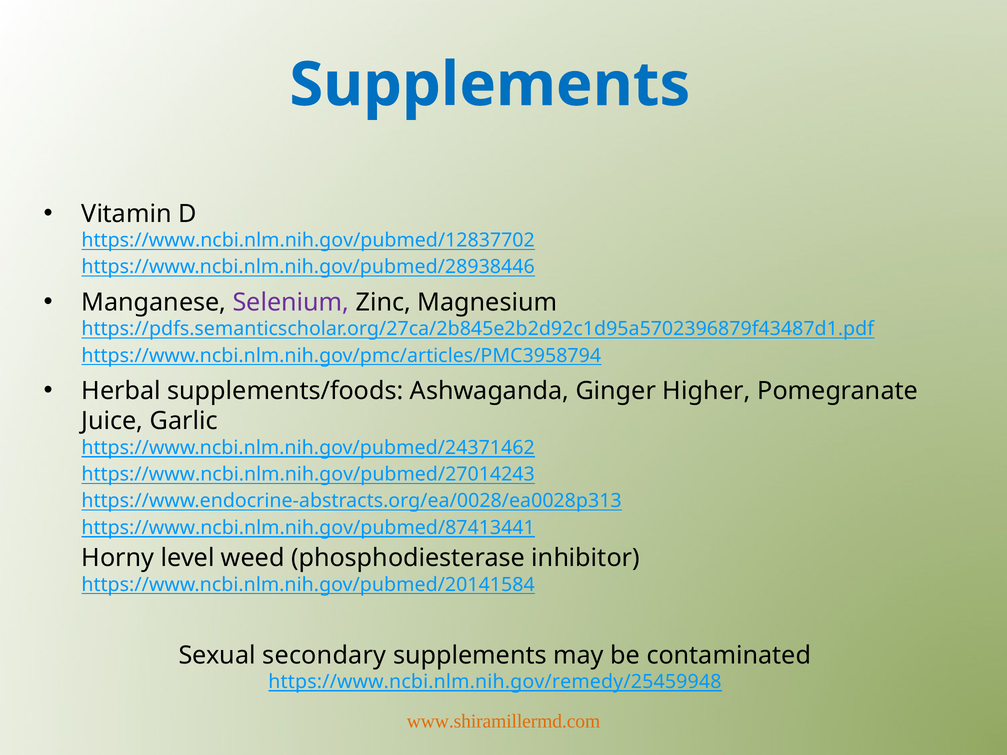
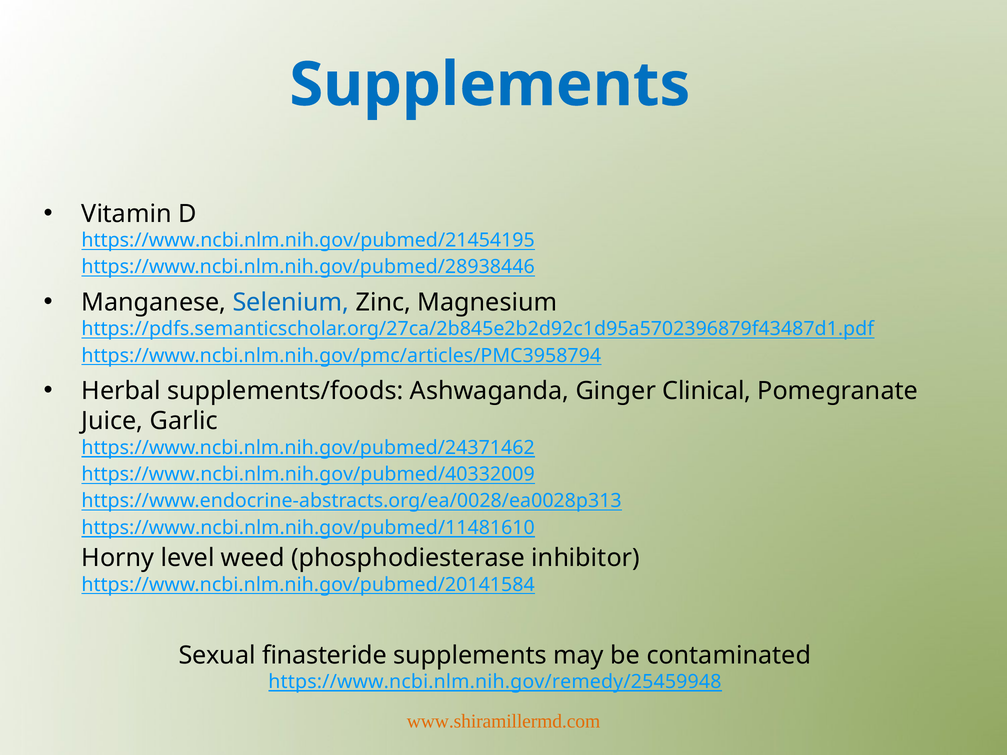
https://www.ncbi.nlm.nih.gov/pubmed/12837702: https://www.ncbi.nlm.nih.gov/pubmed/12837702 -> https://www.ncbi.nlm.nih.gov/pubmed/21454195 (308, 240)
Selenium colour: purple -> blue (291, 303)
Higher: Higher -> Clinical (707, 391)
https://www.ncbi.nlm.nih.gov/pubmed/27014243: https://www.ncbi.nlm.nih.gov/pubmed/27014243 -> https://www.ncbi.nlm.nih.gov/pubmed/40332009 (308, 474)
https://www.ncbi.nlm.nih.gov/pubmed/87413441: https://www.ncbi.nlm.nih.gov/pubmed/87413441 -> https://www.ncbi.nlm.nih.gov/pubmed/11481610 (308, 528)
secondary: secondary -> finasteride (325, 655)
